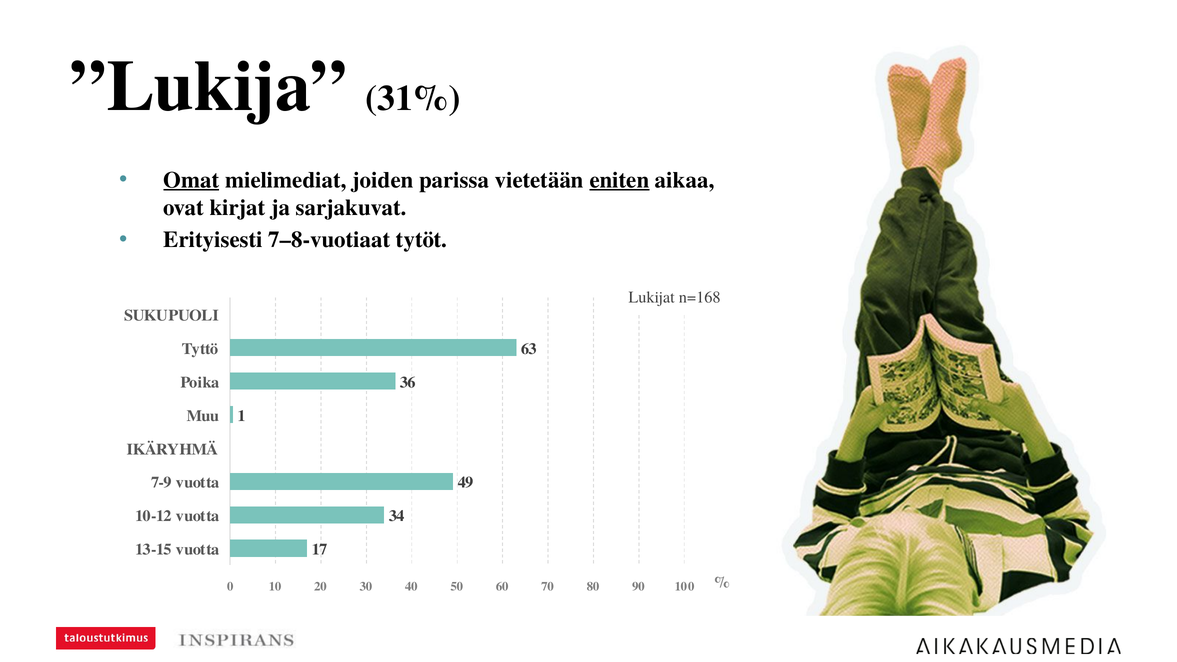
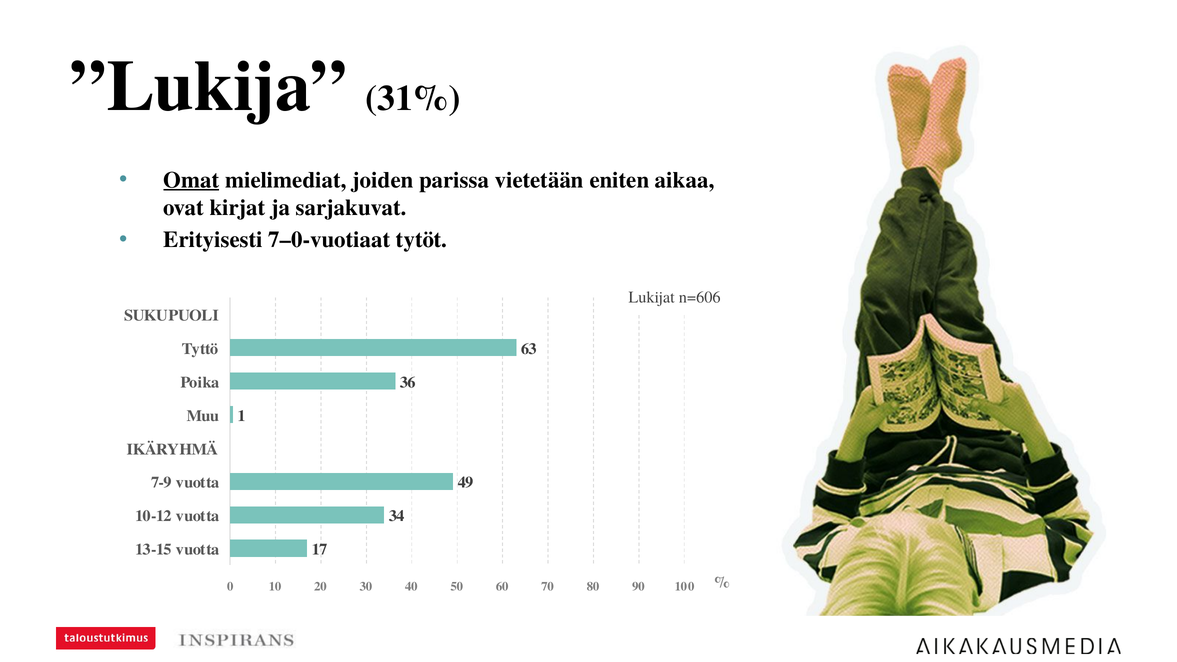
eniten underline: present -> none (619, 180)
7–8-vuotiaat: 7–8-vuotiaat -> 7–0-vuotiaat (329, 240)
n=168: n=168 -> n=606 (700, 297)
